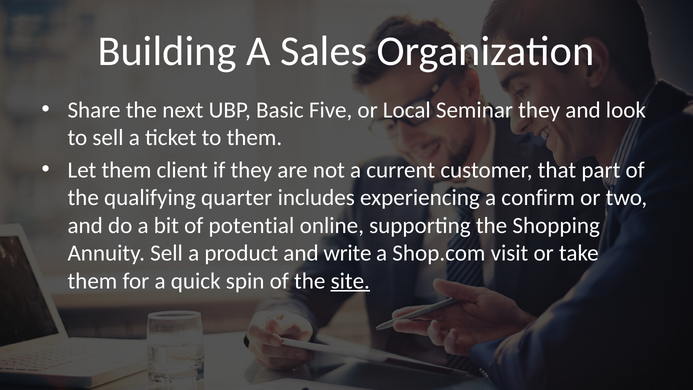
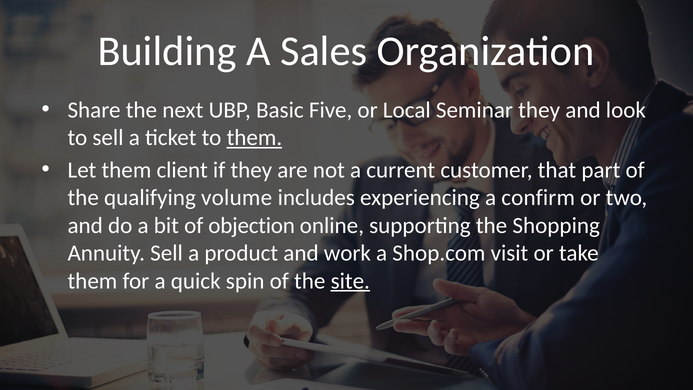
them underline: none -> present (254, 138)
quarter: quarter -> volume (237, 198)
potential: potential -> objection (252, 225)
write: write -> work (347, 253)
